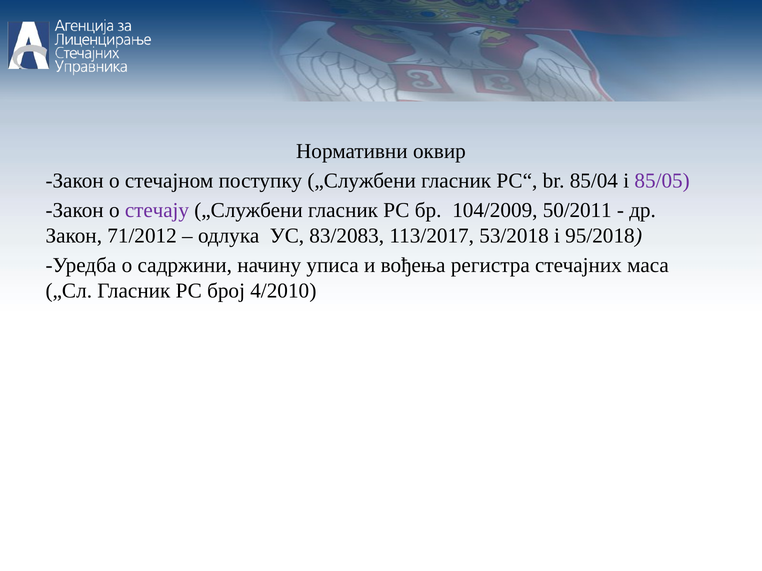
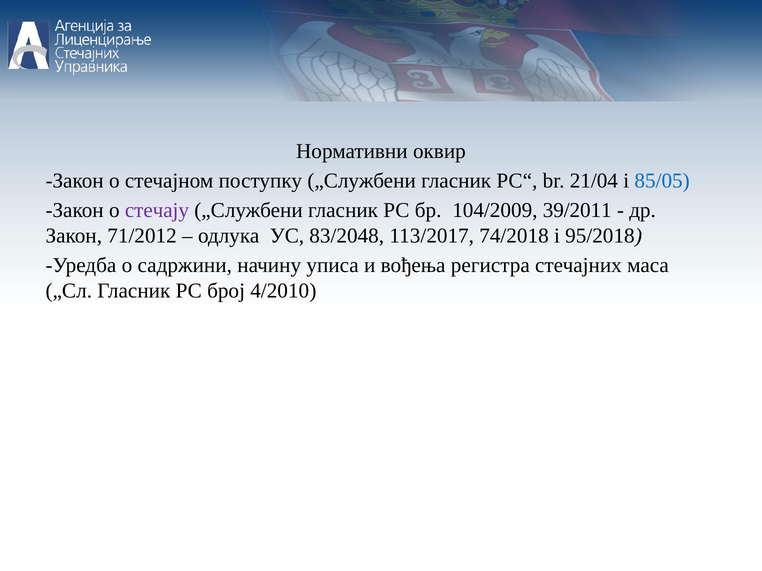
85/04: 85/04 -> 21/04 (594, 181)
85/05 colour: purple -> blue (662, 181)
50/2011: 50/2011 -> 39/2011 (577, 211)
83/2083: 83/2083 -> 83/2048 (347, 236)
53/2018: 53/2018 -> 74/2018 (514, 236)
